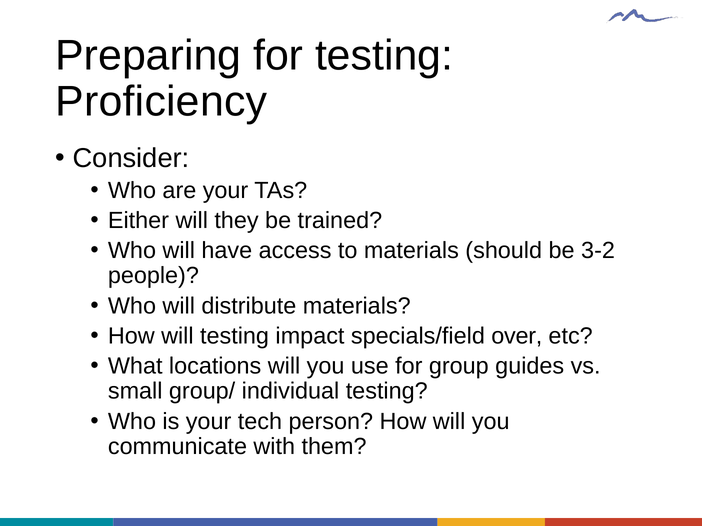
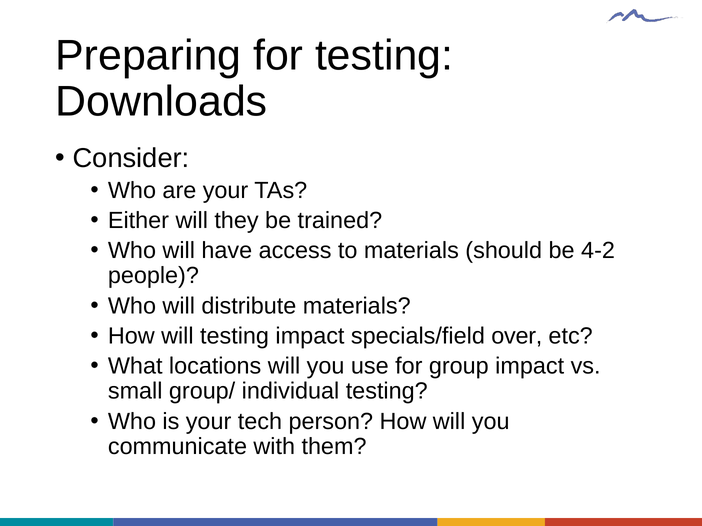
Proficiency: Proficiency -> Downloads (161, 102)
3-2: 3-2 -> 4-2 (598, 251)
group guides: guides -> impact (530, 366)
